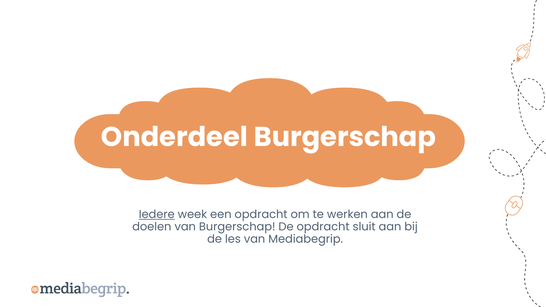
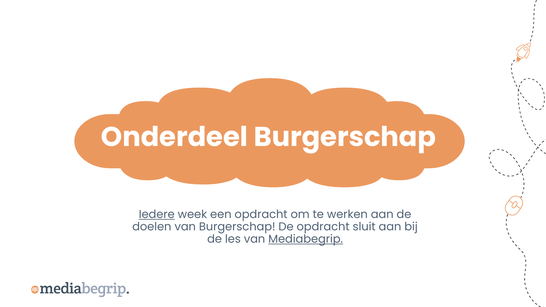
Mediabegrip underline: none -> present (306, 239)
